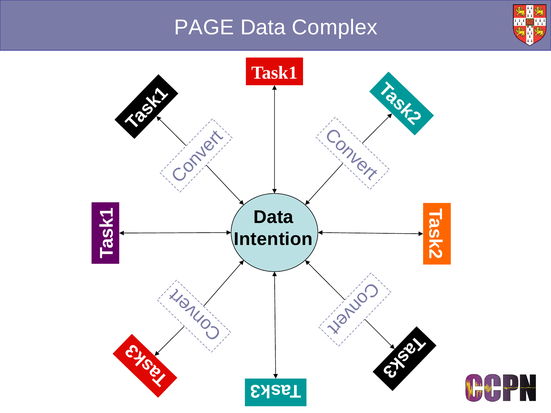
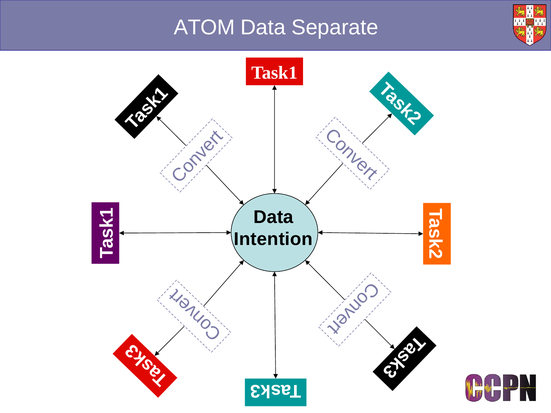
PAGE: PAGE -> ATOM (204, 27)
Complex: Complex -> Separate (335, 27)
